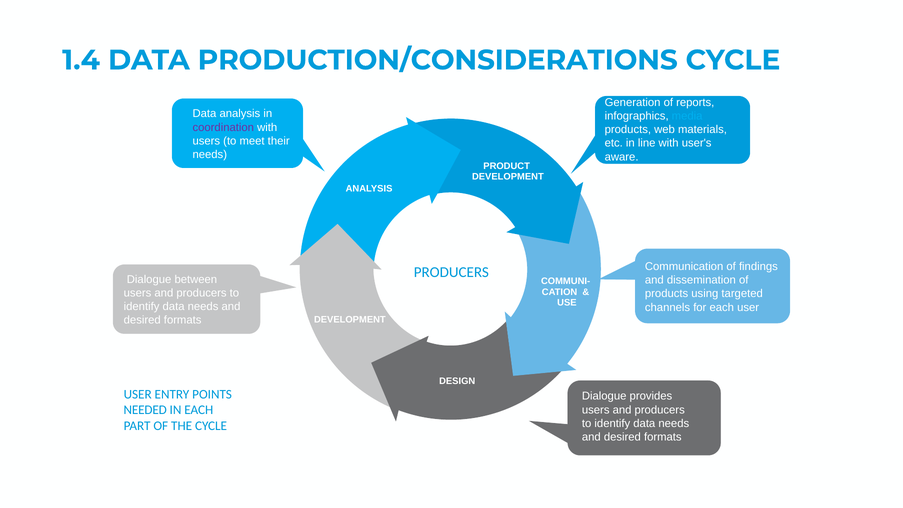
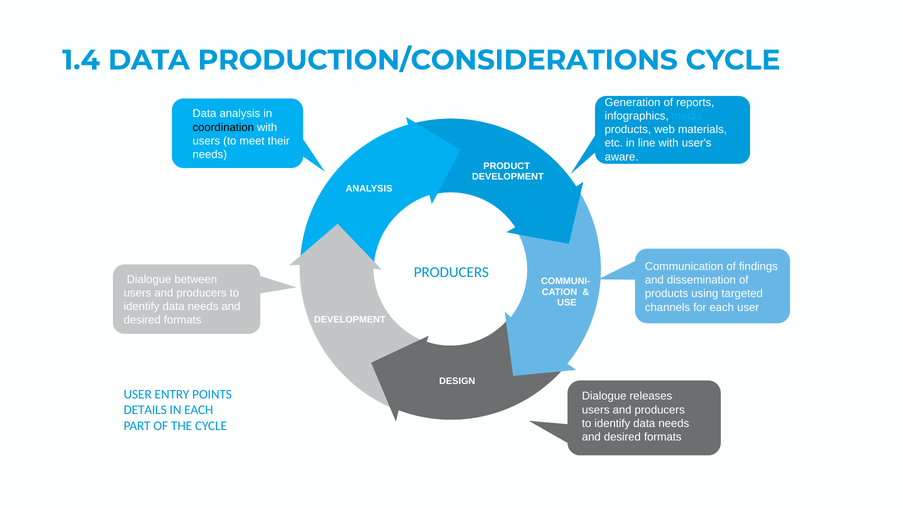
coordination colour: purple -> black (223, 127)
provides: provides -> releases (651, 396)
NEEDED: NEEDED -> DETAILS (145, 410)
